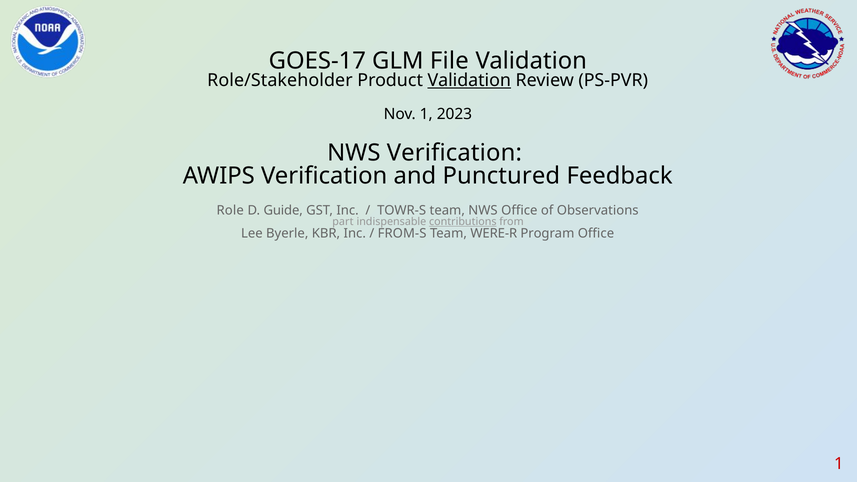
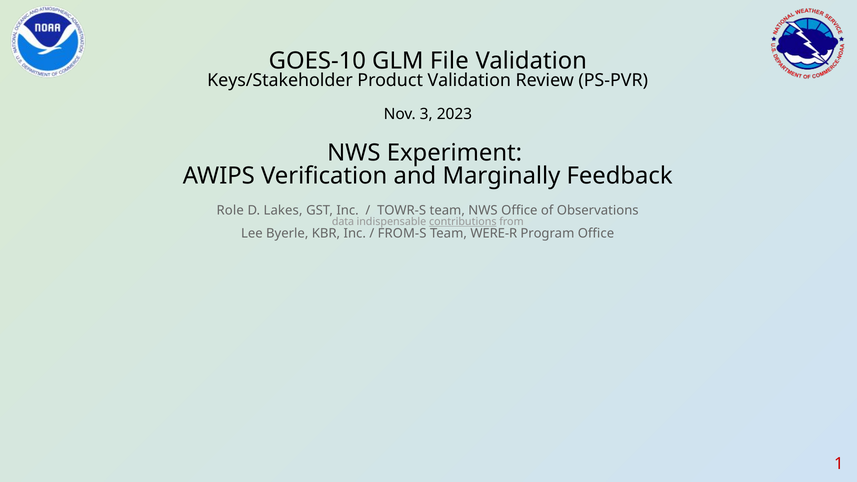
GOES-17: GOES-17 -> GOES-10 (317, 61)
Role/Stakeholder: Role/Stakeholder -> Keys/Stakeholder (280, 80)
Validation underline: present -> none (469, 80)
Nov 1: 1 -> 3 (426, 114)
NWS Verification: Verification -> Experiment (454, 153)
Punctured: Punctured -> Marginally (501, 176)
Guide: Guide -> Lakes (283, 211)
part: part -> data (343, 222)
